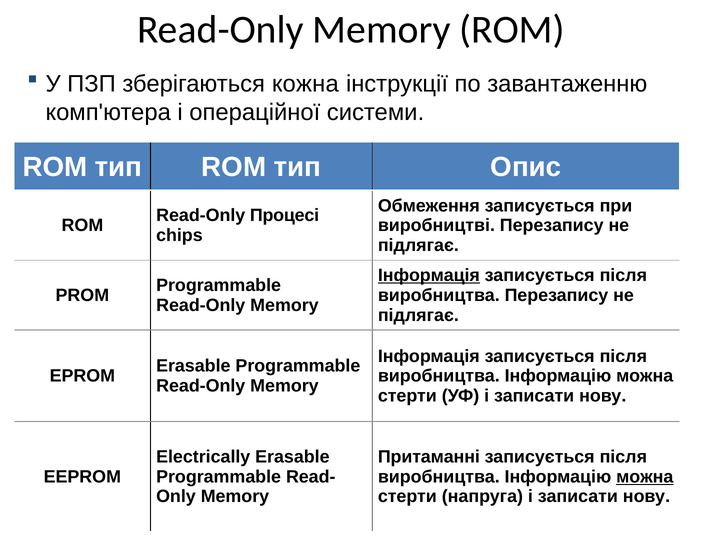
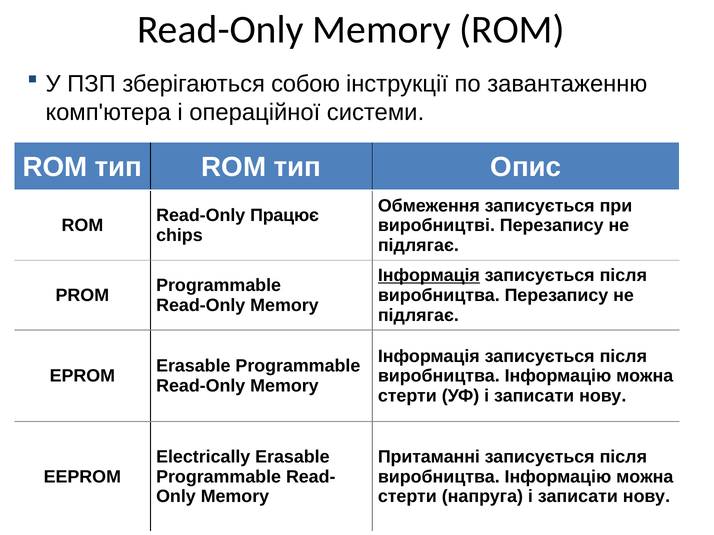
кожна: кожна -> собою (306, 84)
Процесі: Процесі -> Працює (285, 216)
можна underline: present -> none (645, 477)
